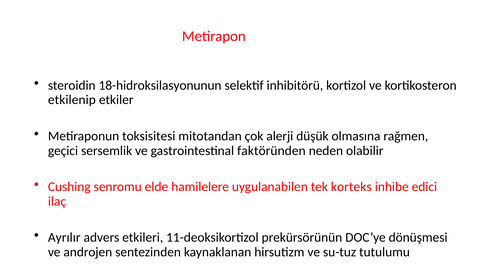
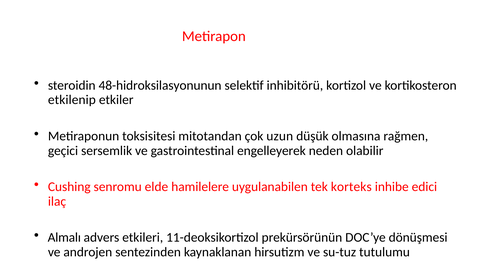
18-hidroksilasyonunun: 18-hidroksilasyonunun -> 48-hidroksilasyonunun (160, 86)
alerji: alerji -> uzun (280, 136)
faktöründen: faktöründen -> engelleyerek (271, 151)
Ayrılır: Ayrılır -> Almalı (64, 238)
